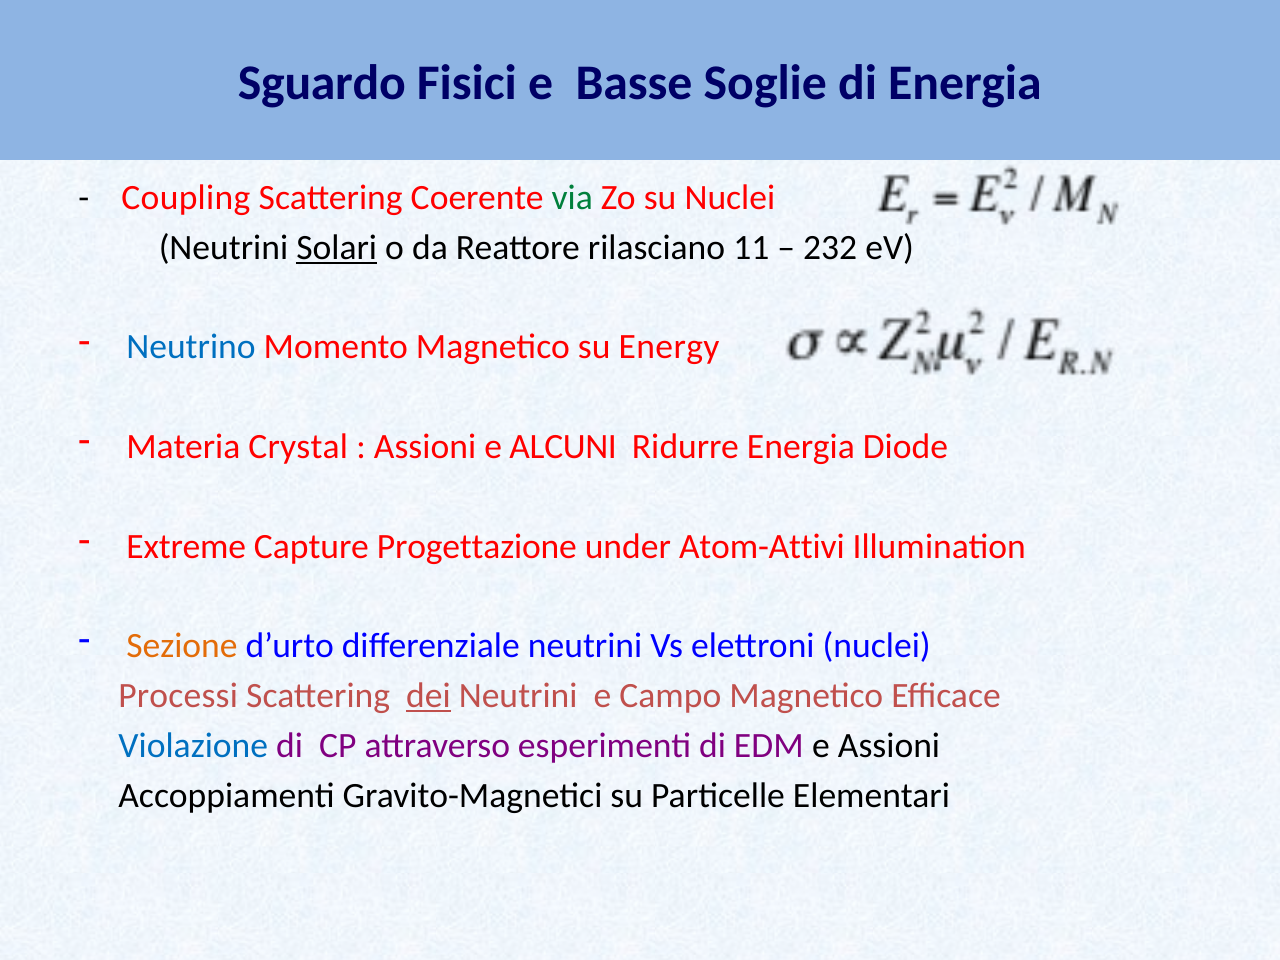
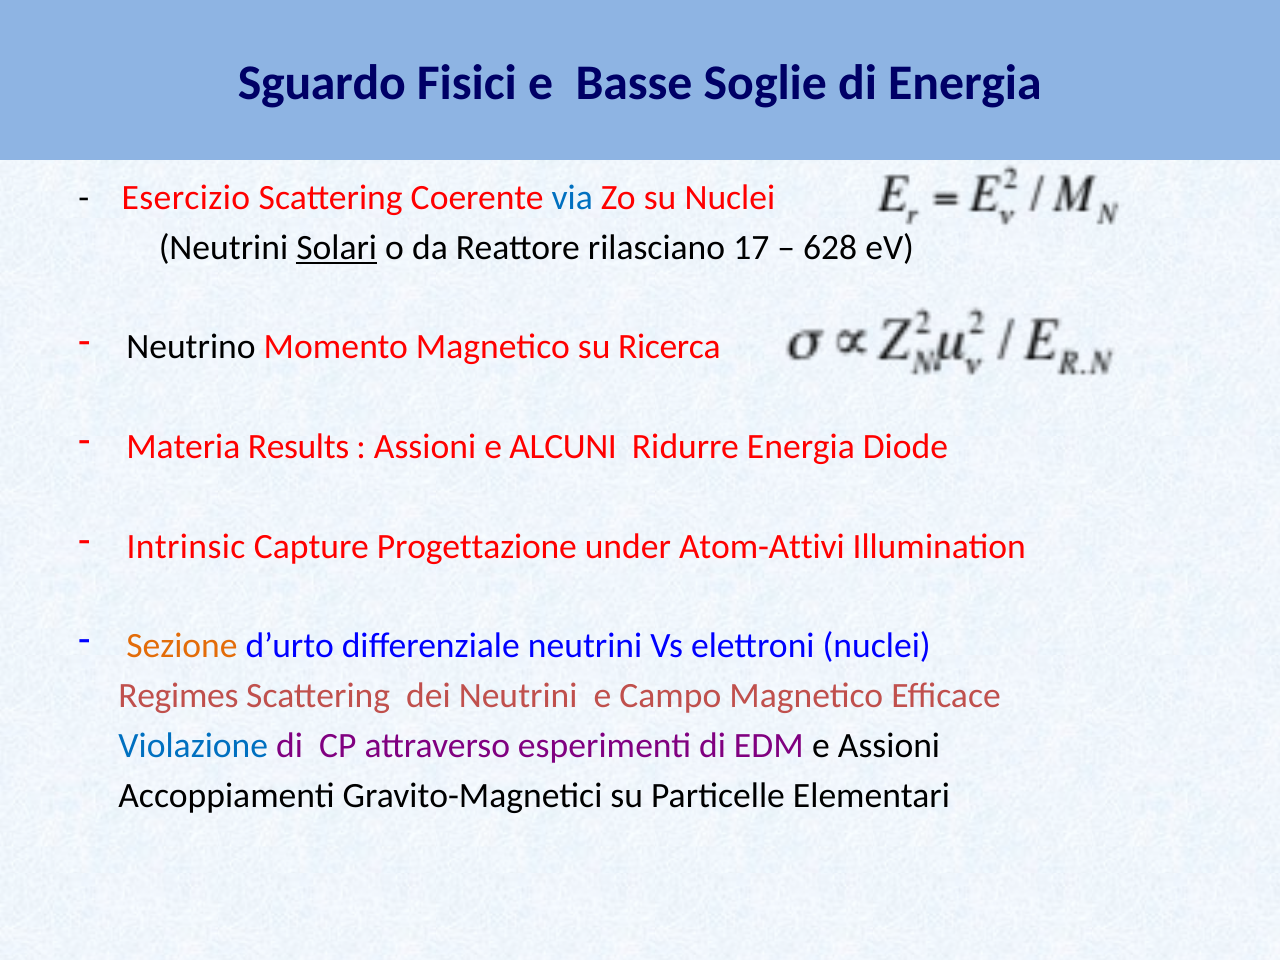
Coupling: Coupling -> Esercizio (186, 198)
via colour: green -> blue (572, 198)
11: 11 -> 17 (751, 248)
232: 232 -> 628 (830, 248)
Neutrino colour: blue -> black (191, 347)
Energy: Energy -> Ricerca (669, 347)
Crystal: Crystal -> Results (299, 447)
Extreme: Extreme -> Intrinsic (186, 546)
Processi: Processi -> Regimes (178, 696)
dei underline: present -> none (428, 696)
